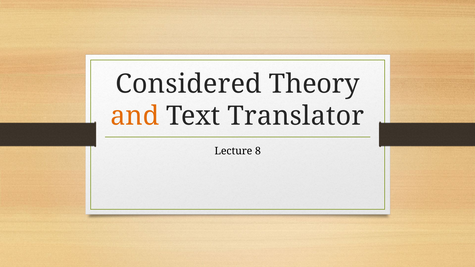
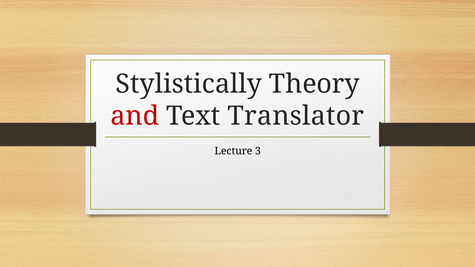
Considered: Considered -> Stylistically (189, 84)
and colour: orange -> red (135, 116)
8: 8 -> 3 (258, 151)
